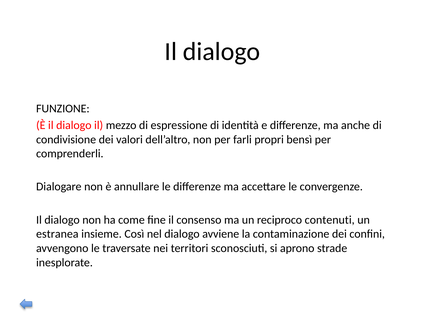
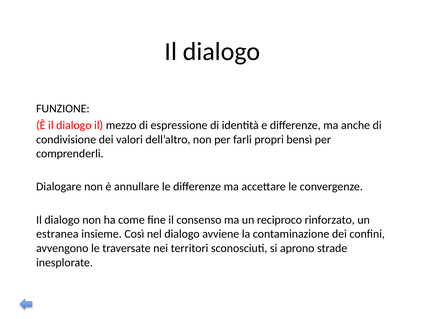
contenuti: contenuti -> rinforzato (330, 220)
